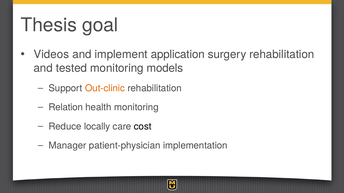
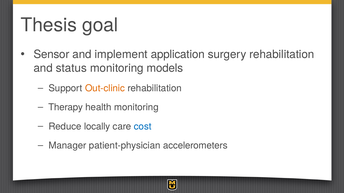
Videos: Videos -> Sensor (51, 55)
tested: tested -> status (71, 68)
Relation: Relation -> Therapy (66, 108)
cost colour: black -> blue (143, 127)
implementation: implementation -> accelerometers (195, 146)
